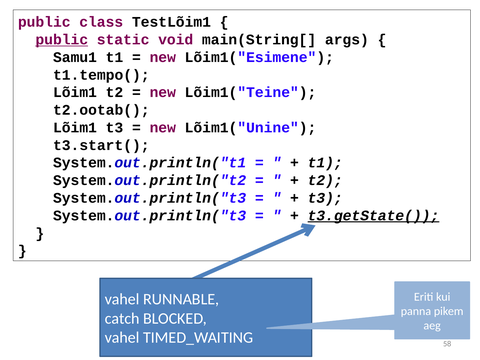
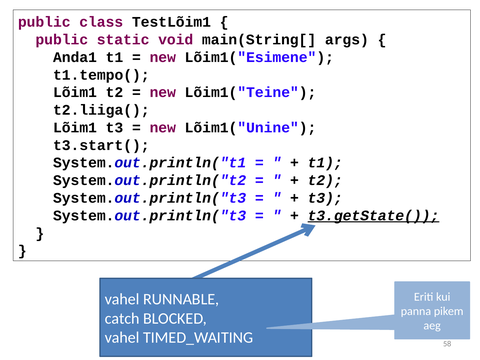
public underline: present -> none (62, 40)
Samu1: Samu1 -> Anda1 (75, 57)
t2.ootab(: t2.ootab( -> t2.liiga( (101, 110)
